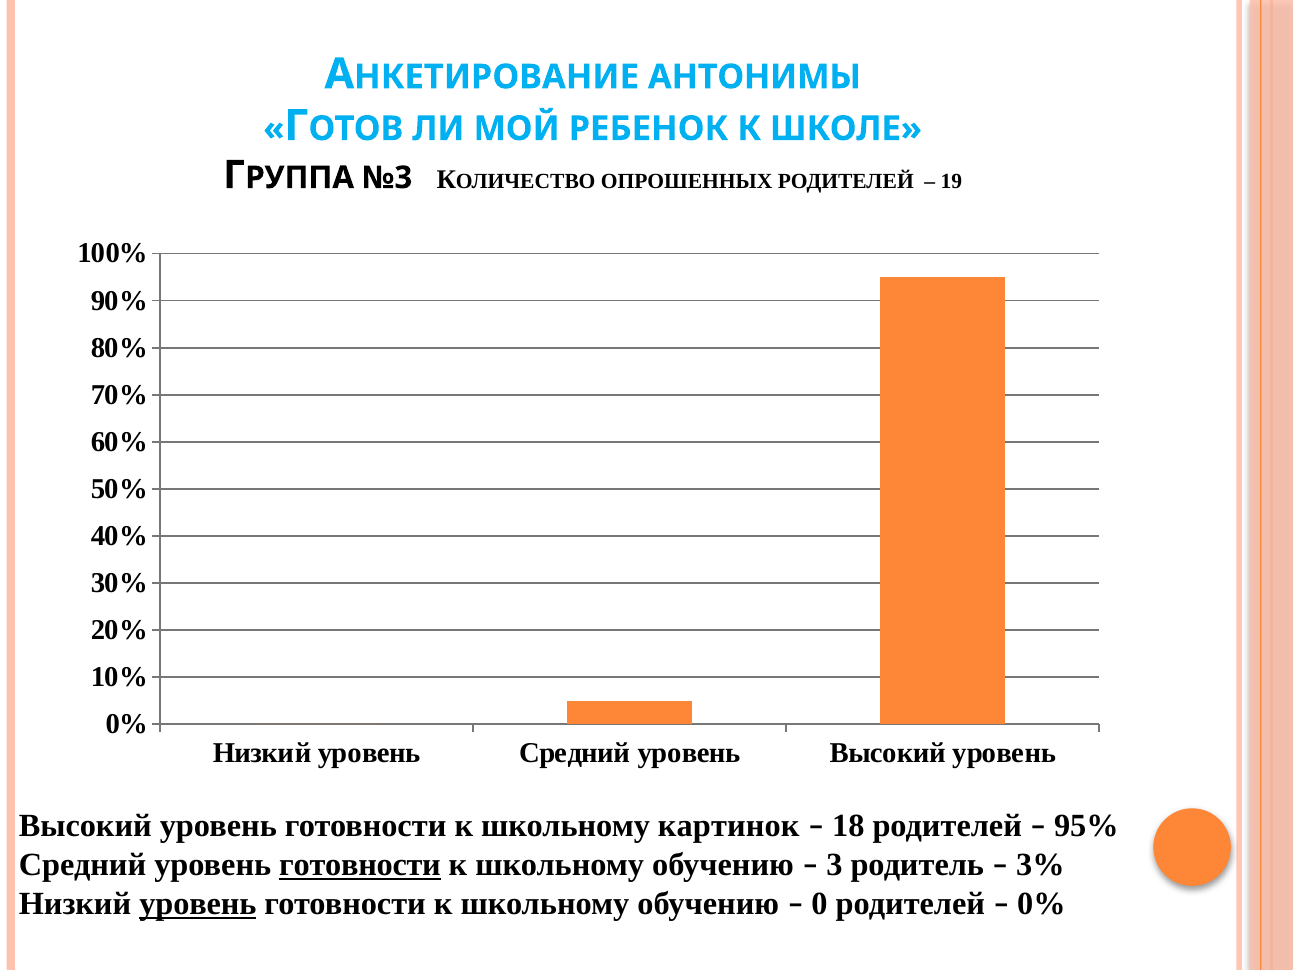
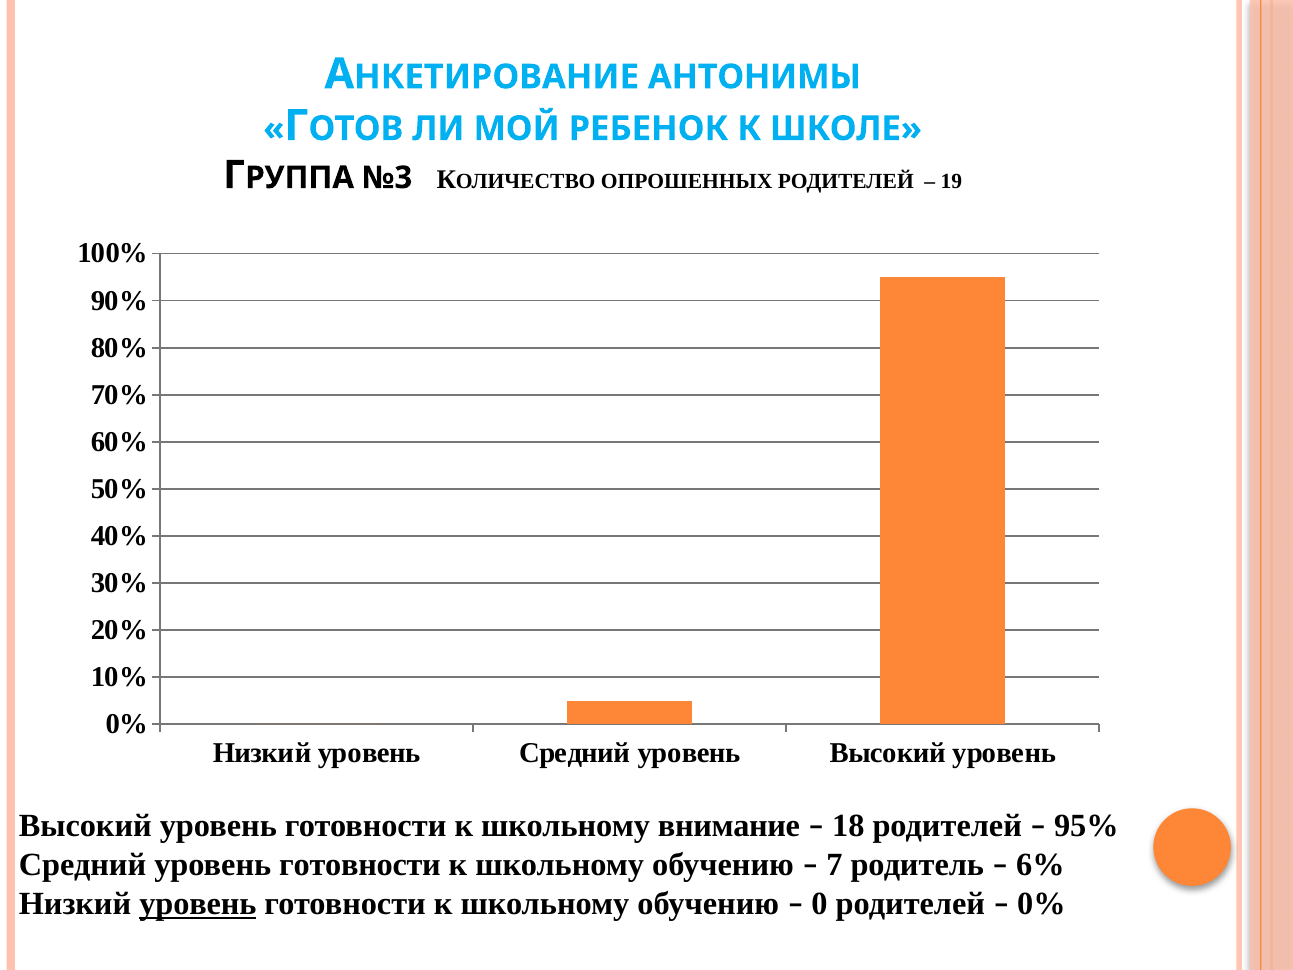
картинок: картинок -> внимание (729, 826)
готовности underline: present -> none (360, 865)
3: 3 -> 7 (834, 865)
3%: 3% -> 6% (1040, 865)
